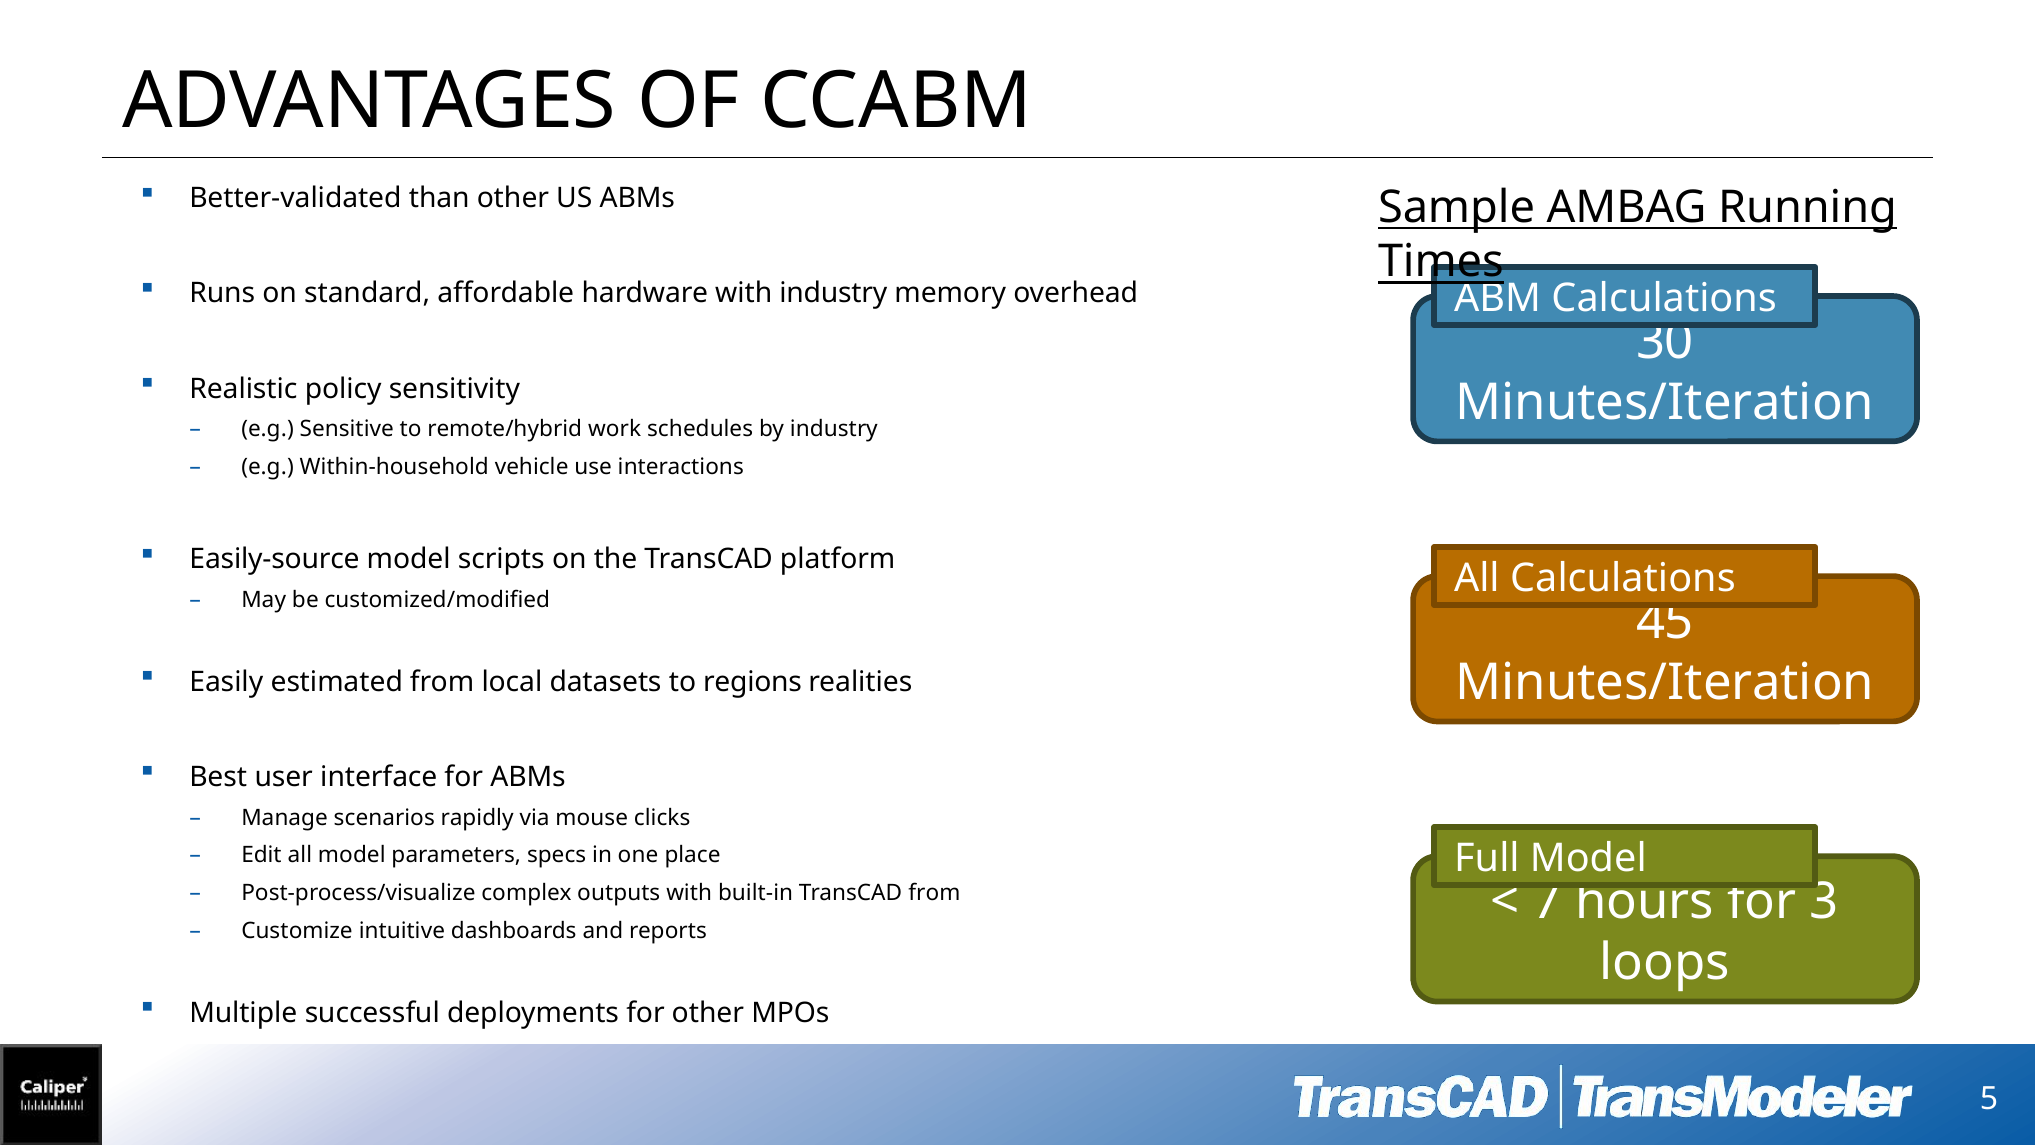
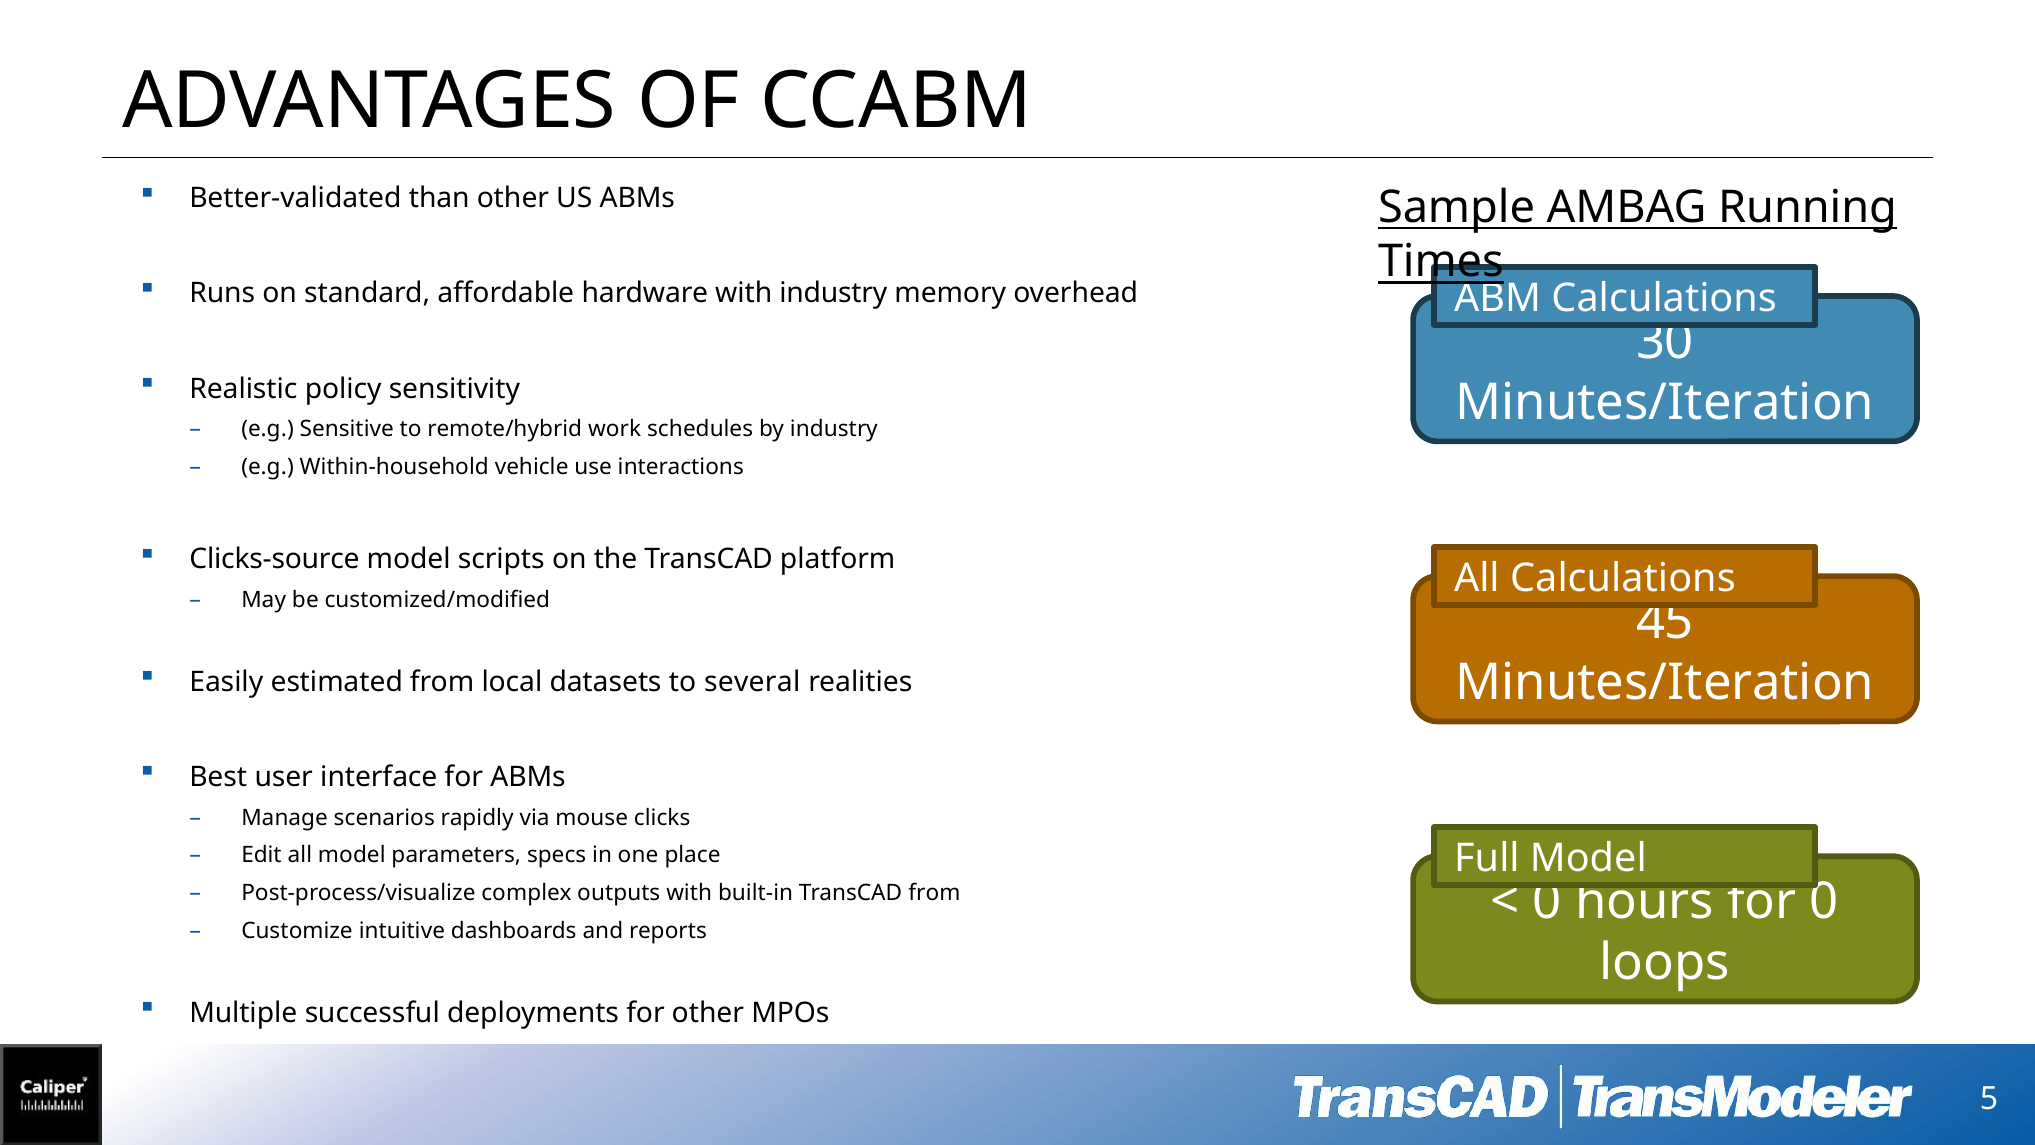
Easily-source: Easily-source -> Clicks-source (275, 559)
regions: regions -> several (752, 682)
7: 7 -> 0 (1547, 902)
for 3: 3 -> 0 (1824, 902)
